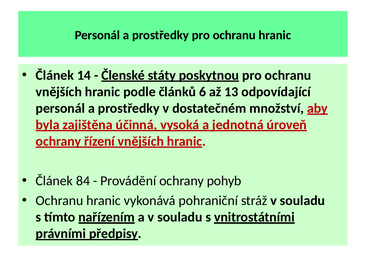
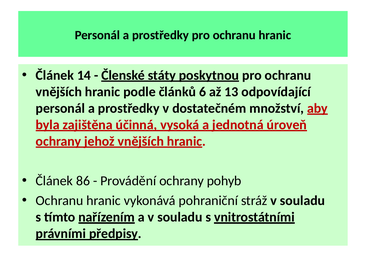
řízení: řízení -> jehož (99, 141)
84: 84 -> 86 (83, 181)
